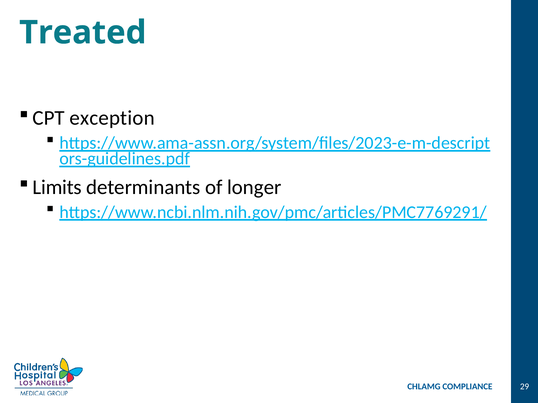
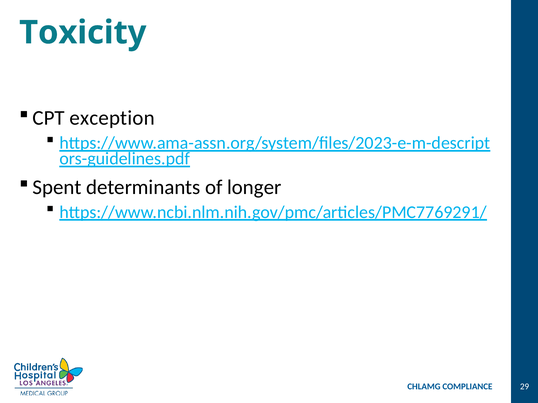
Treated: Treated -> Toxicity (83, 33)
Limits: Limits -> Spent (57, 187)
